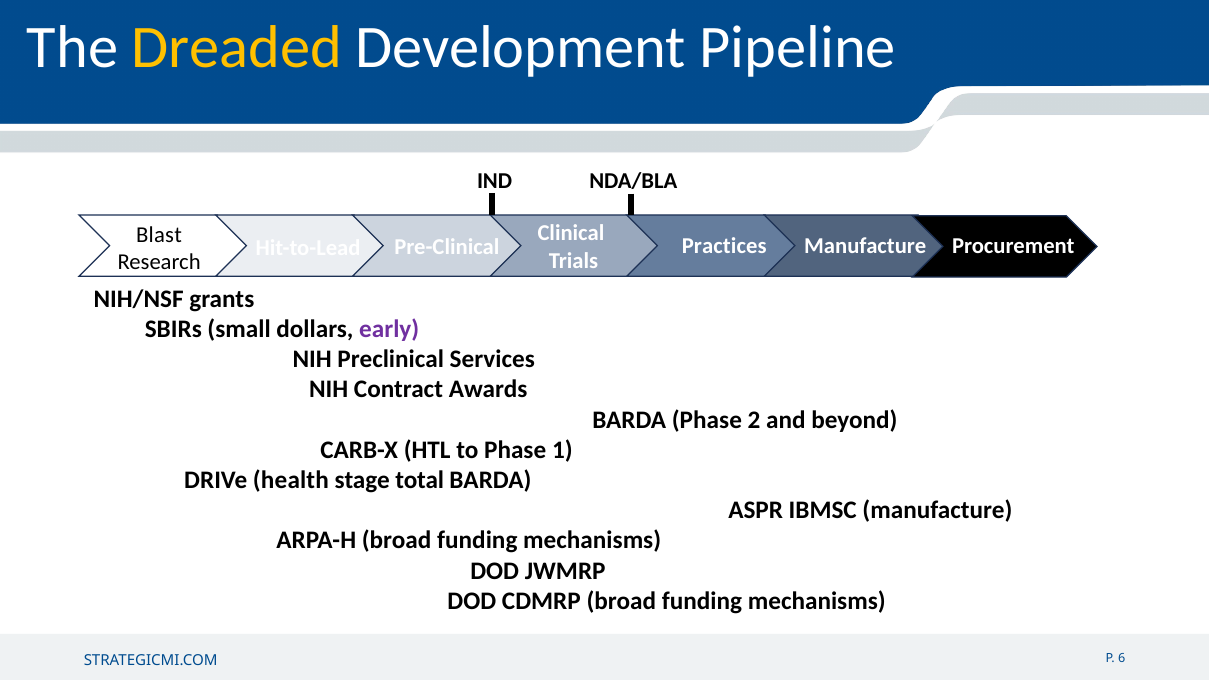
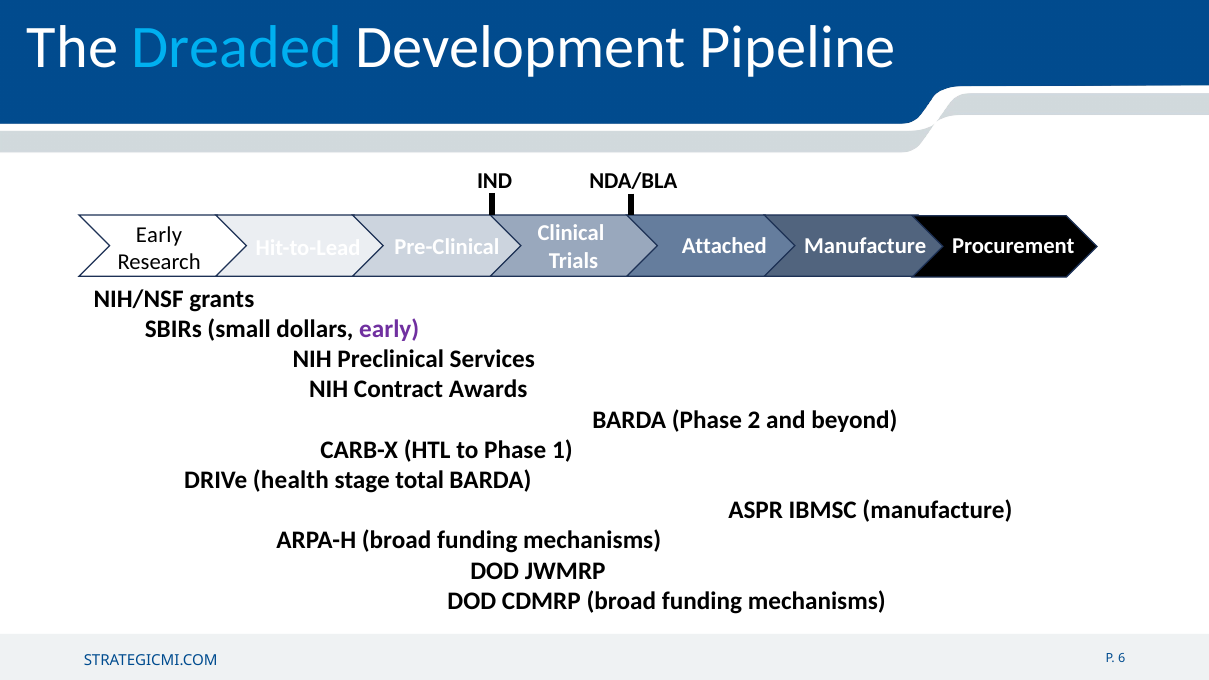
Dreaded colour: yellow -> light blue (237, 47)
Blast: Blast -> Early (159, 235)
Practices: Practices -> Attached (724, 246)
